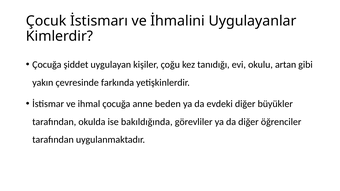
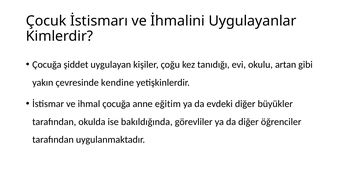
farkında: farkında -> kendine (117, 83)
beden: beden -> eğitim (168, 104)
